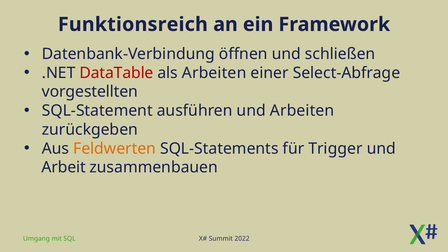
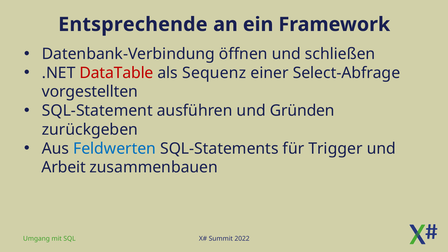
Funktionsreich: Funktionsreich -> Entsprechende (133, 24)
als Arbeiten: Arbeiten -> Sequenz (214, 73)
und Arbeiten: Arbeiten -> Gründen (302, 111)
Feldwerten colour: orange -> blue (115, 148)
